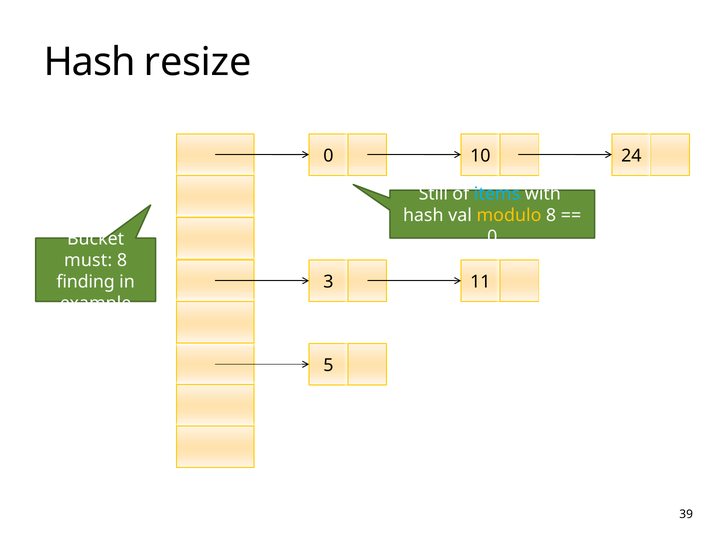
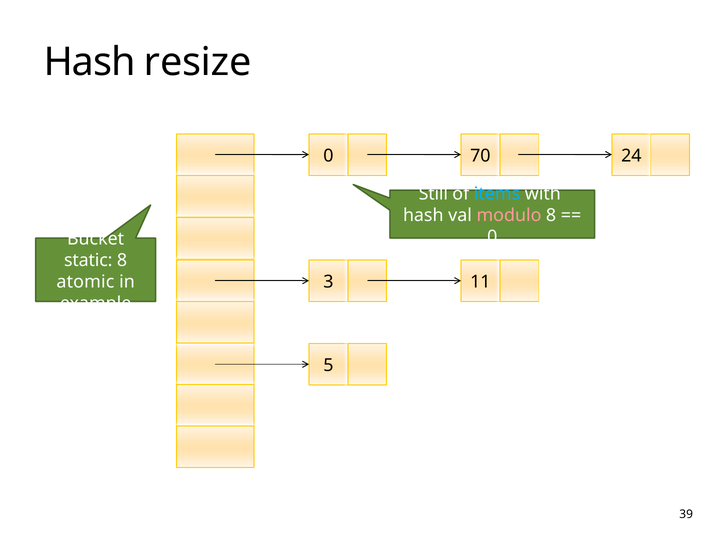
10: 10 -> 70 (480, 156)
modulo colour: yellow -> pink (509, 216)
must: must -> static (88, 261)
finding: finding -> atomic (85, 282)
